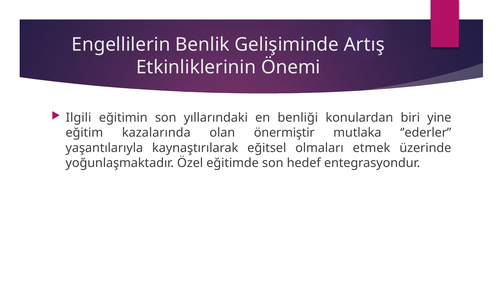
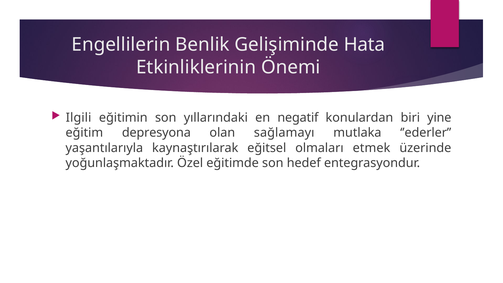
Artış: Artış -> Hata (364, 45)
benliği: benliği -> negatif (298, 118)
kazalarında: kazalarında -> depresyona (156, 133)
önermiştir: önermiştir -> sağlamayı (284, 133)
